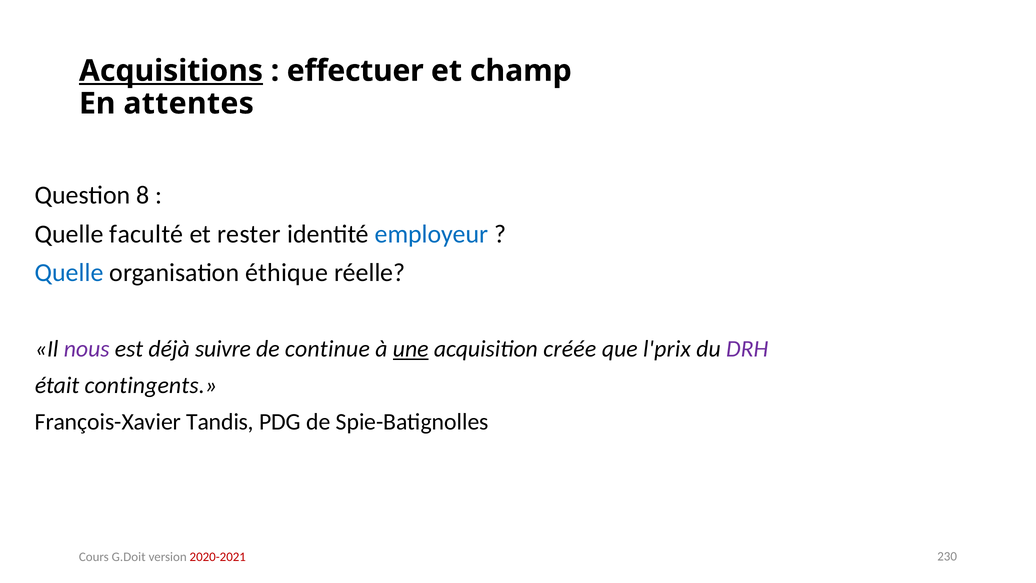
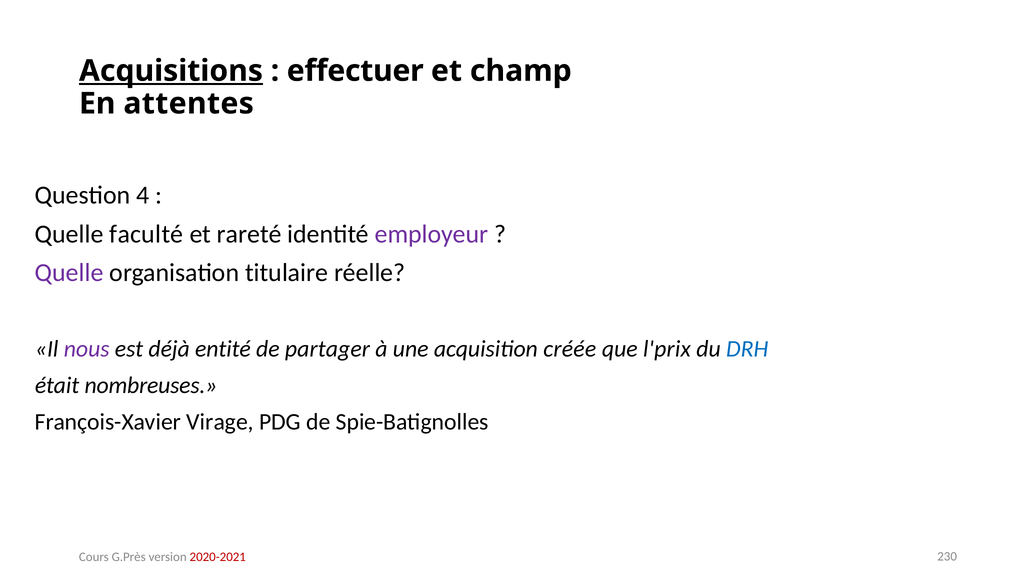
8: 8 -> 4 (143, 195)
rester: rester -> rareté (249, 234)
employeur colour: blue -> purple (431, 234)
Quelle colour: blue -> purple (69, 273)
éthique: éthique -> titulaire (287, 273)
suivre: suivre -> entité (223, 349)
continue: continue -> partager (327, 349)
une underline: present -> none (411, 349)
DRH colour: purple -> blue (747, 349)
contingents: contingents -> nombreuses (151, 385)
Tandis: Tandis -> Virage (220, 422)
G.Doit: G.Doit -> G.Près (129, 557)
